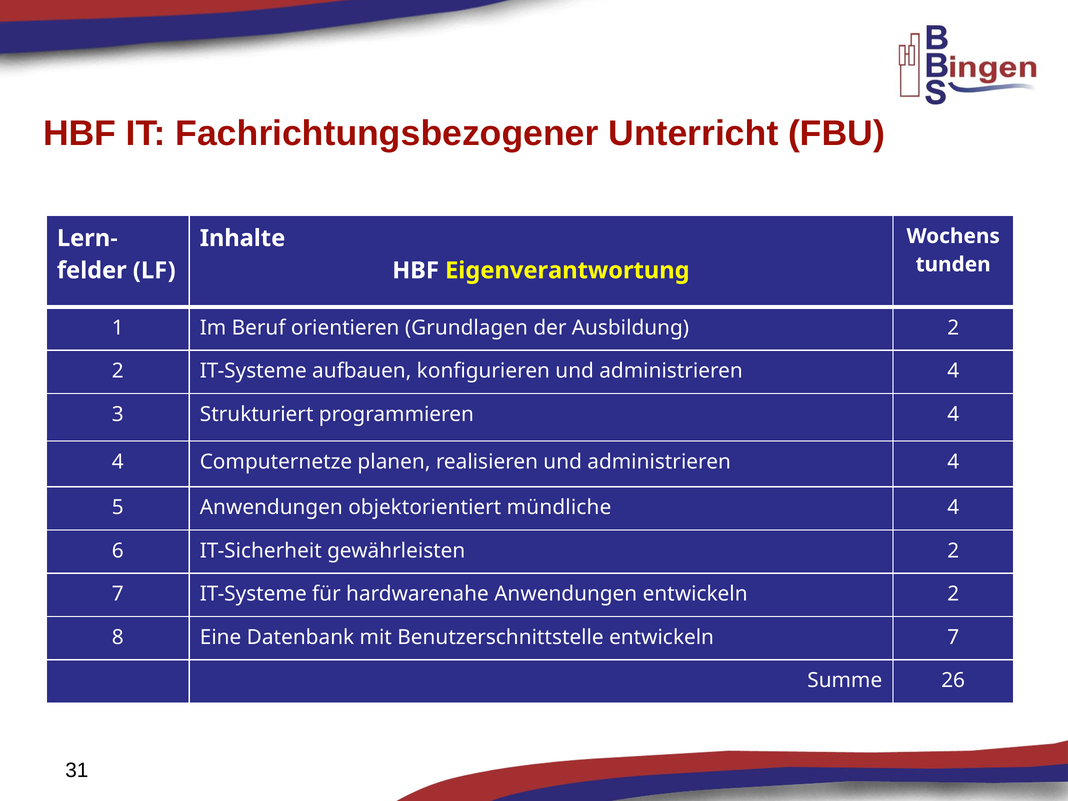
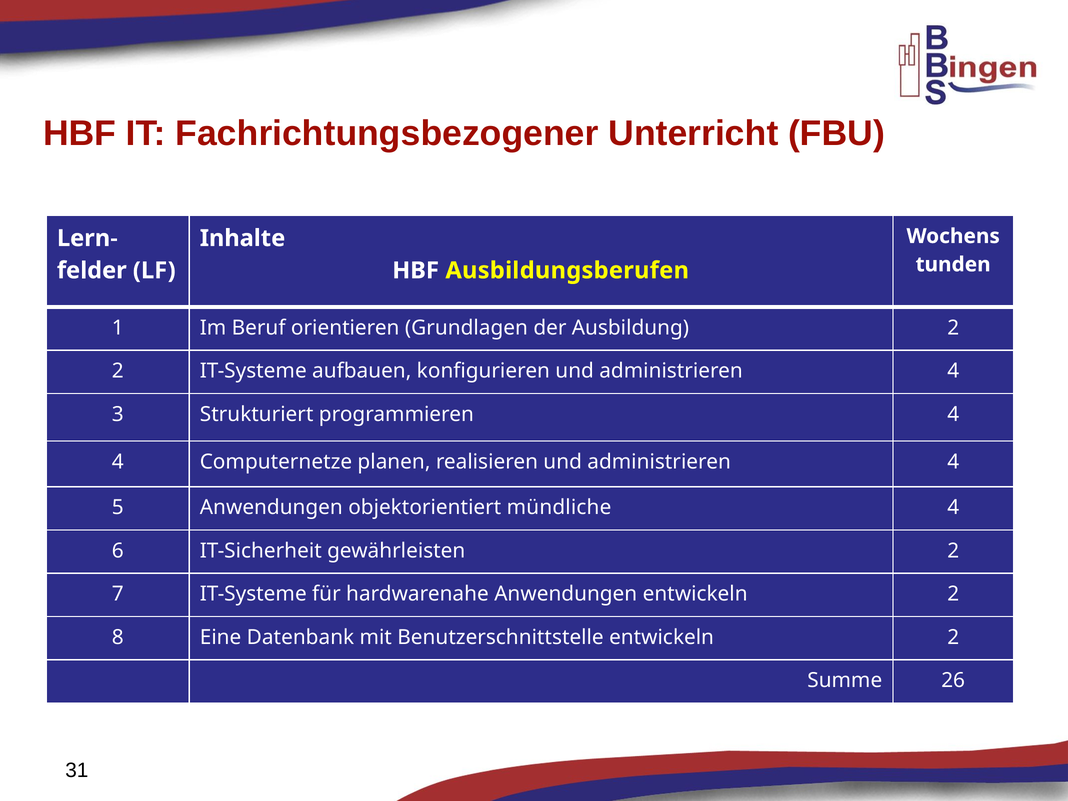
Eigenverantwortung: Eigenverantwortung -> Ausbildungsberufen (567, 270)
Benutzerschnittstelle entwickeln 7: 7 -> 2 (953, 637)
